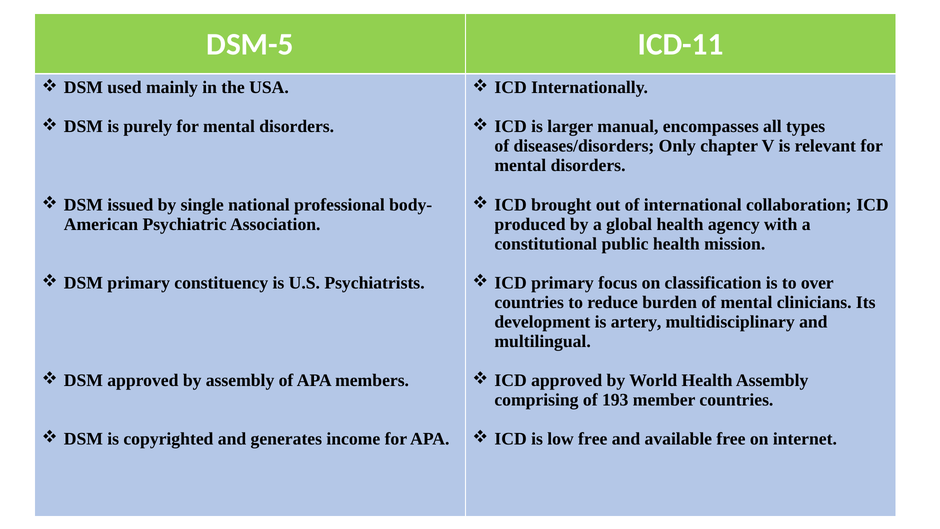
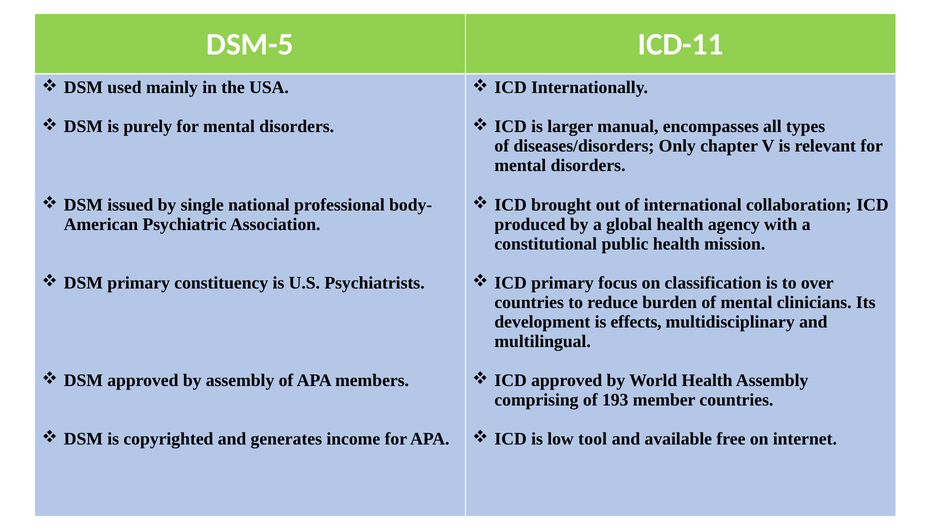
artery: artery -> effects (636, 322)
low free: free -> tool (593, 439)
